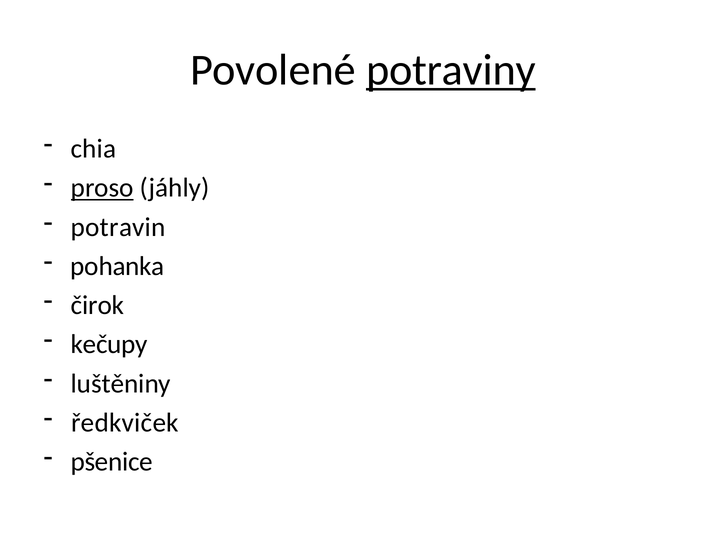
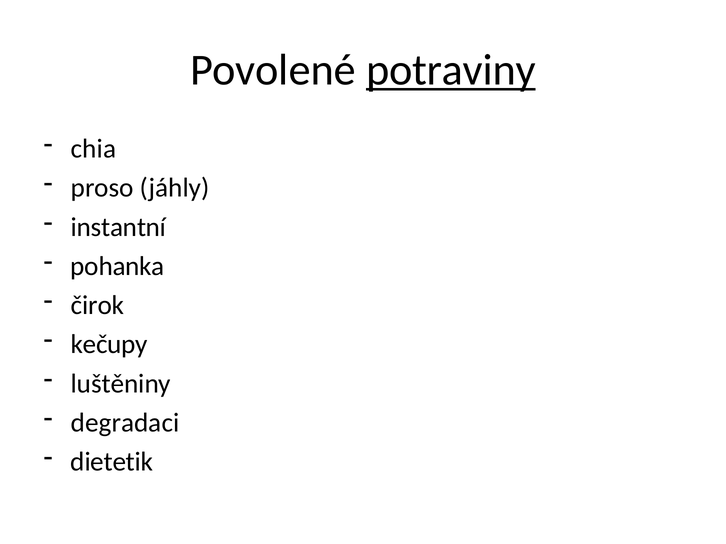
proso underline: present -> none (102, 188)
potravin: potravin -> instantní (119, 227)
ředkviček: ředkviček -> degradaci (125, 423)
pšenice: pšenice -> dietetik (112, 462)
